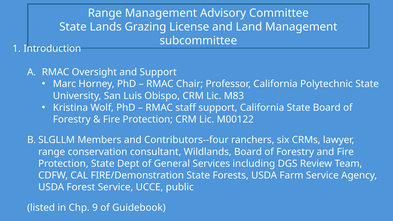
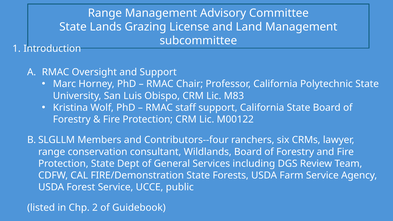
9: 9 -> 2 (95, 208)
